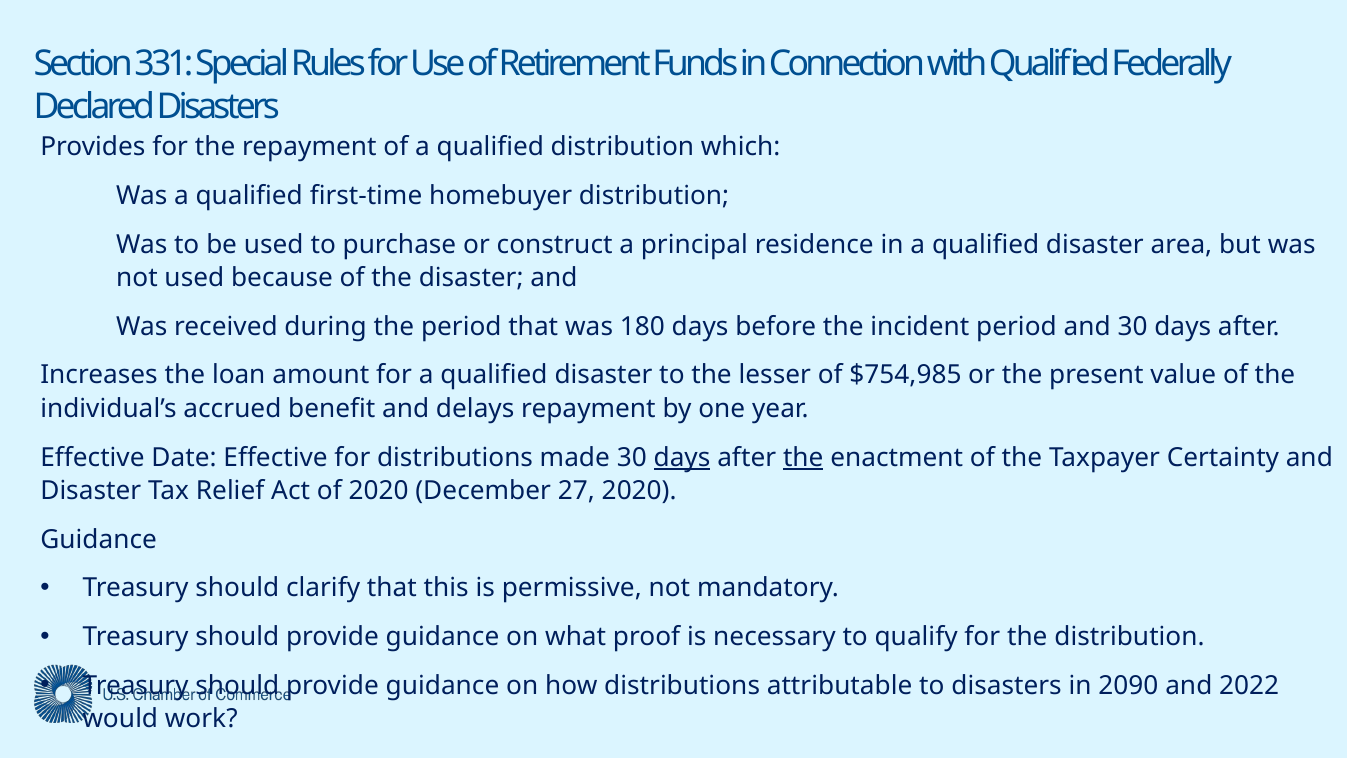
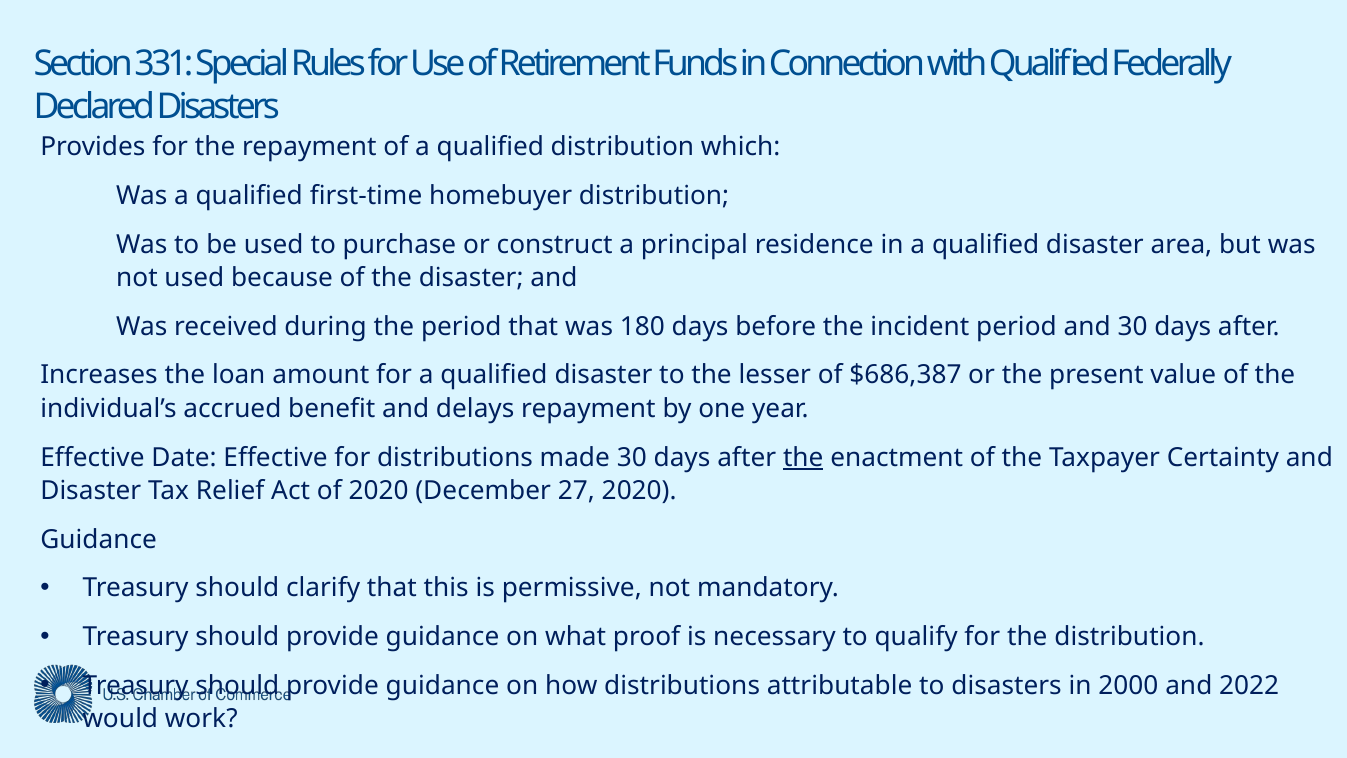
$754,985: $754,985 -> $686,387 (905, 375)
days underline: present -> none (682, 457)
2090: 2090 -> 2000 (1128, 685)
